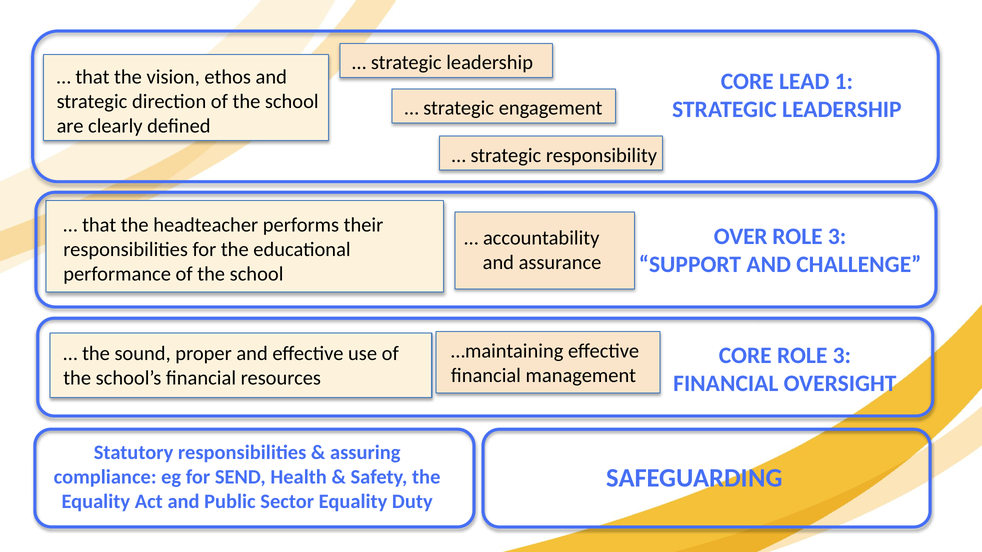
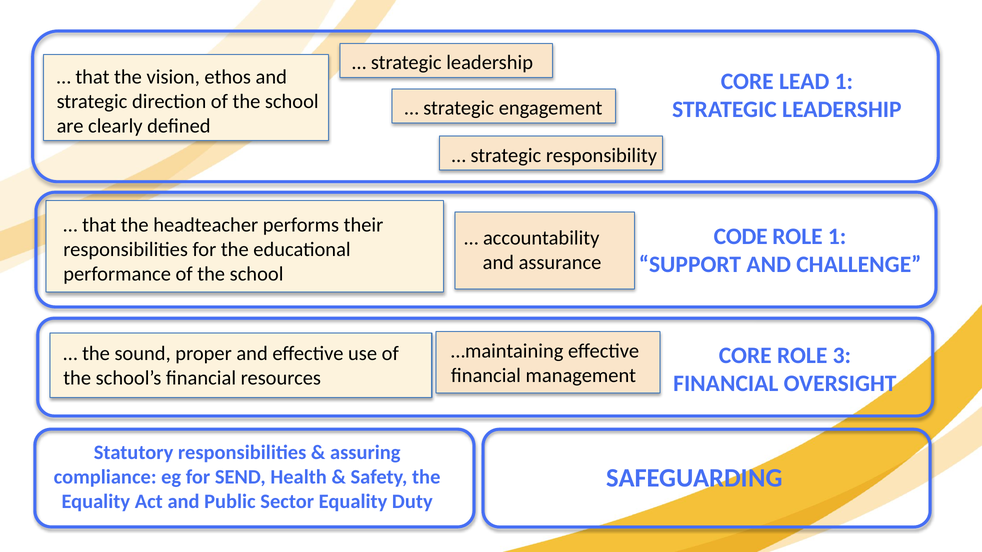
OVER: OVER -> CODE (741, 237)
3: 3 -> 1 (837, 237)
